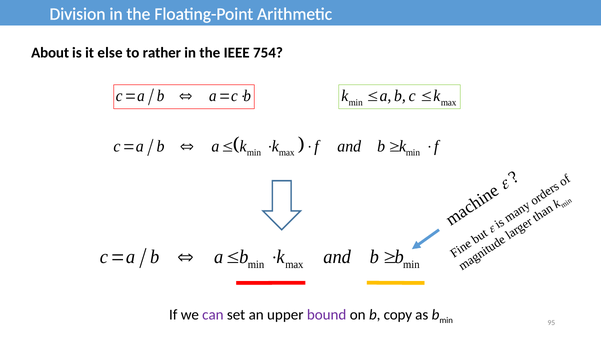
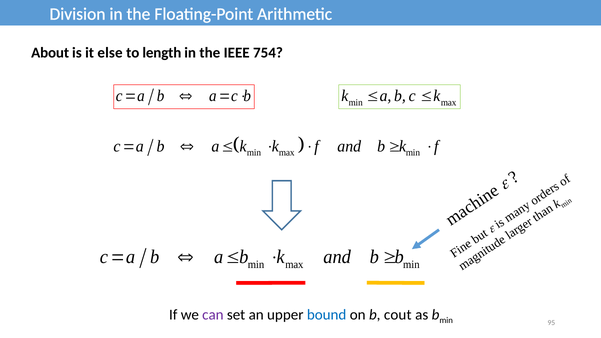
rather: rather -> length (162, 53)
bound colour: purple -> blue (327, 315)
copy: copy -> cout (398, 315)
